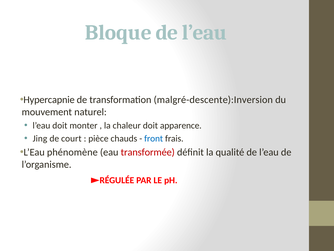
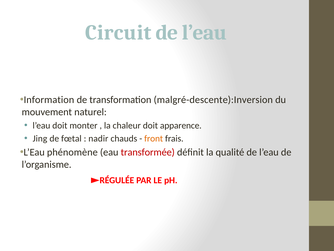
Bloque: Bloque -> Circuit (118, 32)
Hypercapnie: Hypercapnie -> Information (49, 100)
court: court -> fœtal (71, 138)
pièce: pièce -> nadir (98, 138)
front colour: blue -> orange (154, 138)
